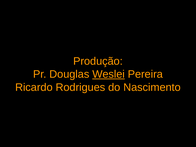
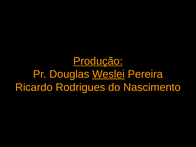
Produção underline: none -> present (98, 61)
